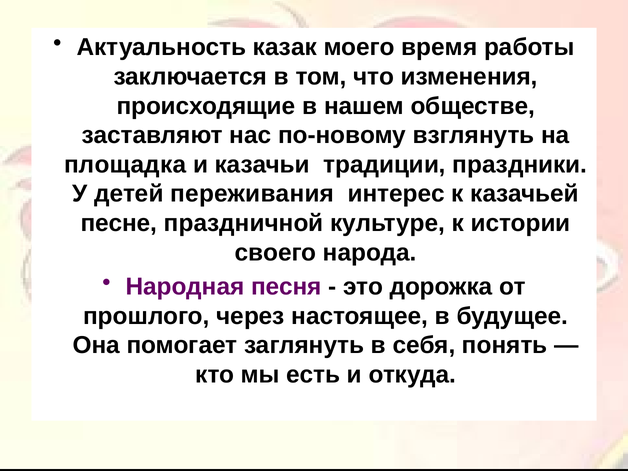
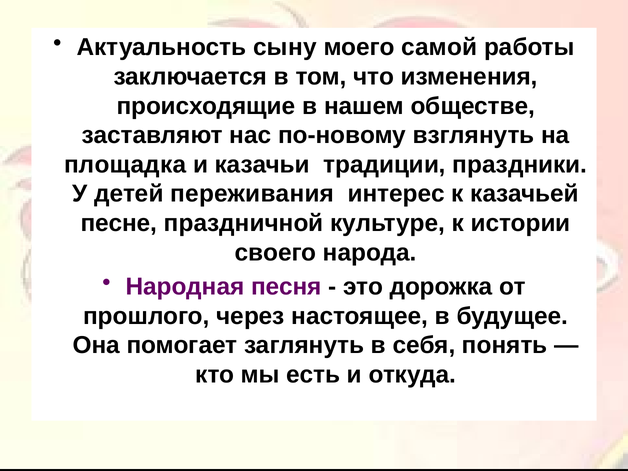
казак: казак -> сыну (285, 47)
время: время -> самой (439, 47)
